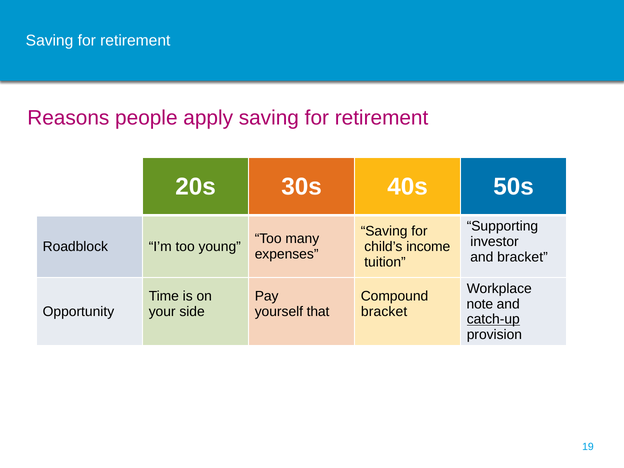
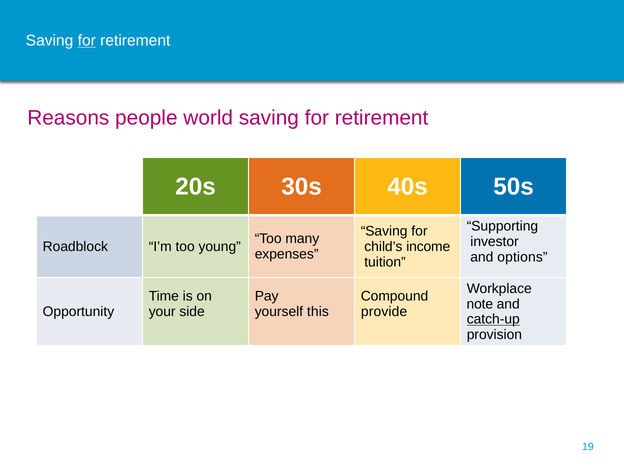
for underline: none -> present (87, 41)
apply: apply -> world (208, 118)
and bracket: bracket -> options (522, 257)
that: that -> this (318, 312)
bracket: bracket -> provide (384, 312)
